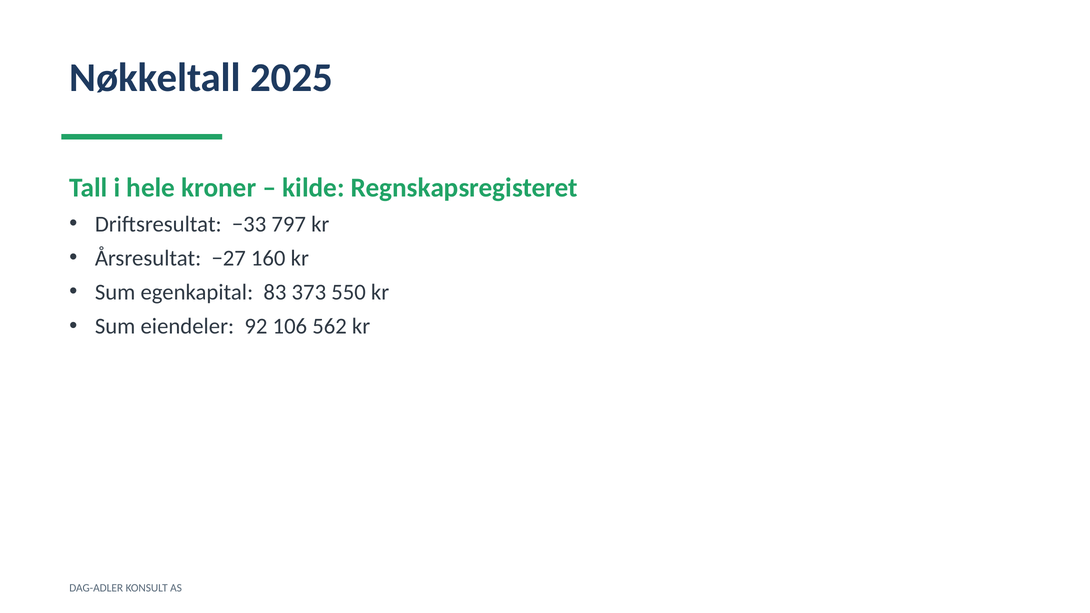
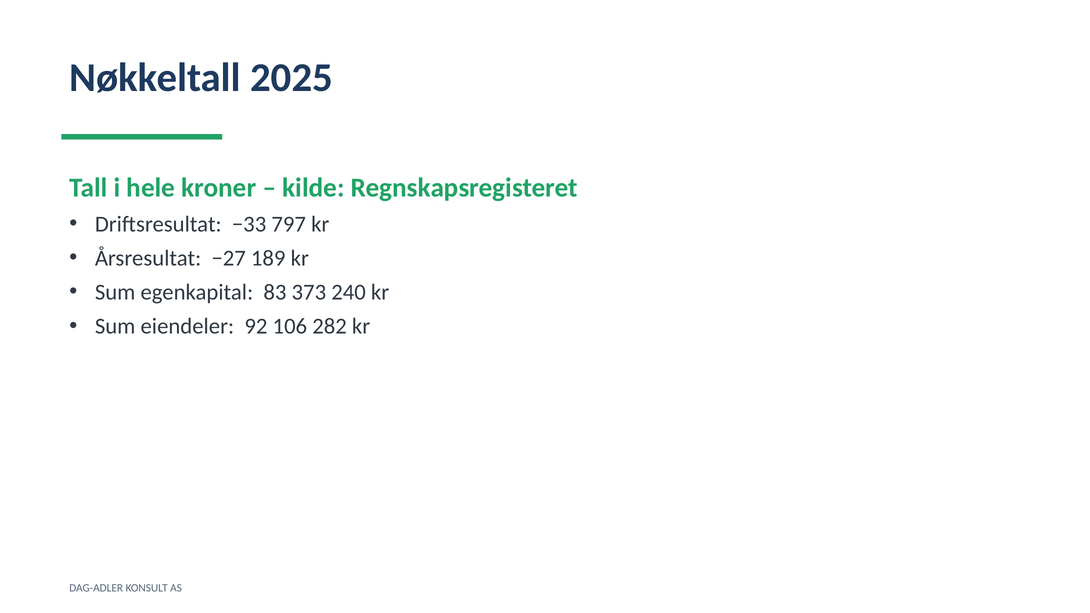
160: 160 -> 189 (268, 258)
550: 550 -> 240 (349, 292)
562: 562 -> 282 (330, 326)
